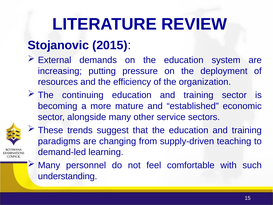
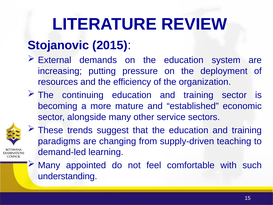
personnel: personnel -> appointed (86, 165)
